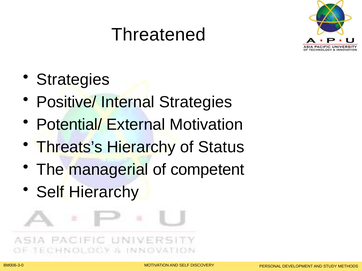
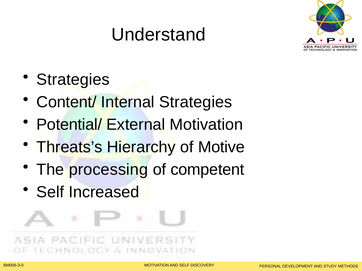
Threatened: Threatened -> Understand (159, 35)
Positive/: Positive/ -> Content/ (66, 102)
Status: Status -> Motive (221, 147)
managerial: managerial -> processing (108, 170)
Self Hierarchy: Hierarchy -> Increased (104, 192)
